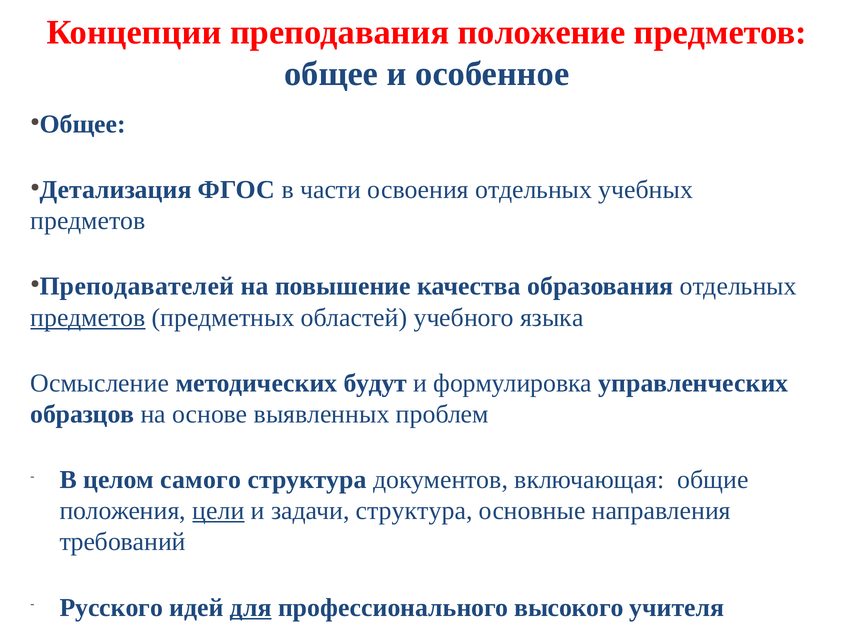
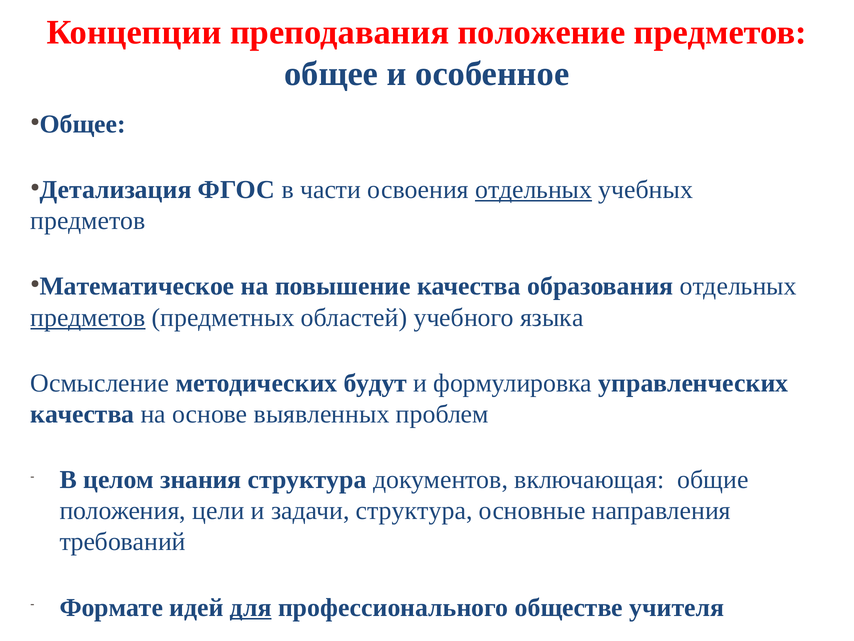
отдельных underline: none -> present (534, 190)
Преподавателей: Преподавателей -> Математическое (137, 286)
образцов: образцов -> качества (82, 414)
самого: самого -> знания (201, 479)
цели underline: present -> none (218, 510)
Русского: Русского -> Формате (111, 607)
высокого: высокого -> обществе (569, 607)
